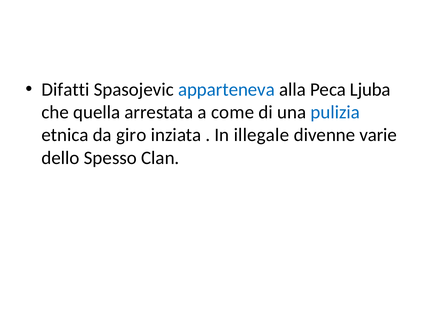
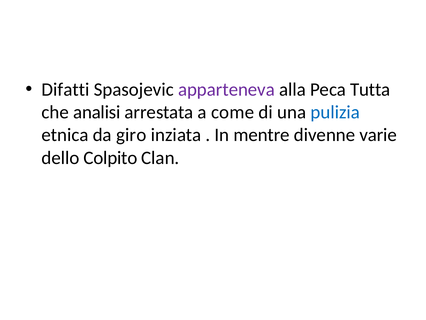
apparteneva colour: blue -> purple (226, 89)
Ljuba: Ljuba -> Tutta (370, 89)
quella: quella -> analisi (97, 112)
illegale: illegale -> mentre (262, 135)
Spesso: Spesso -> Colpito (110, 158)
